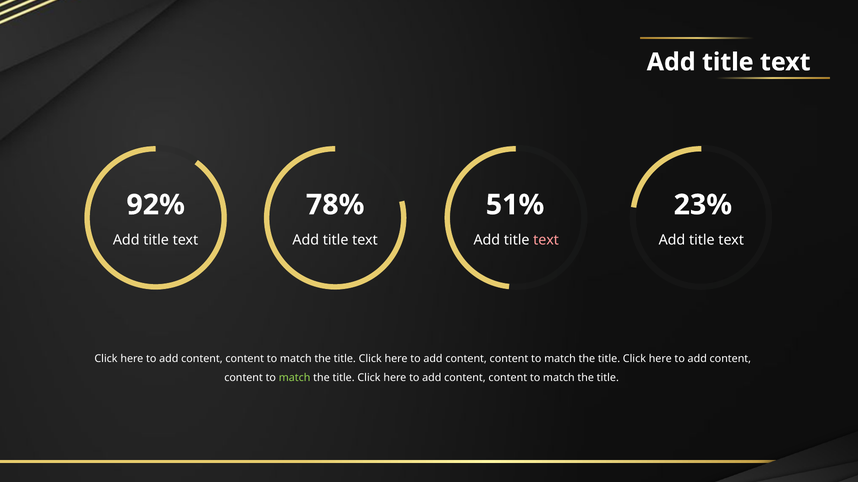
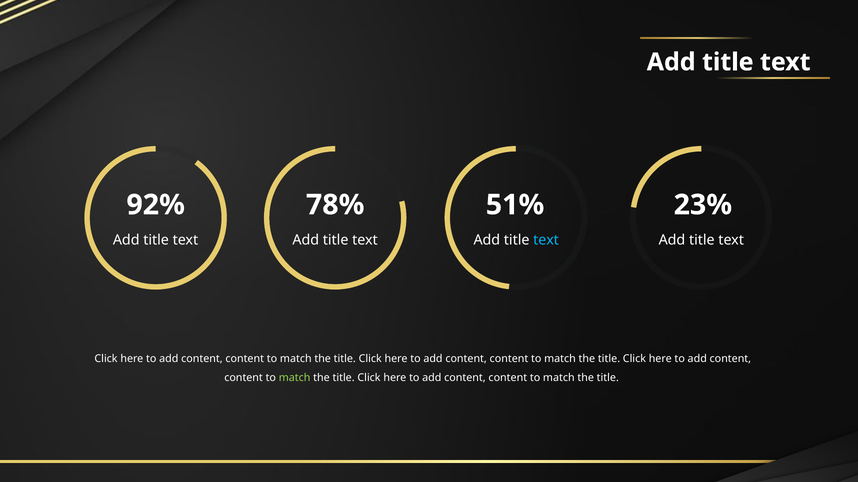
text colour: pink -> light blue (546, 240)
